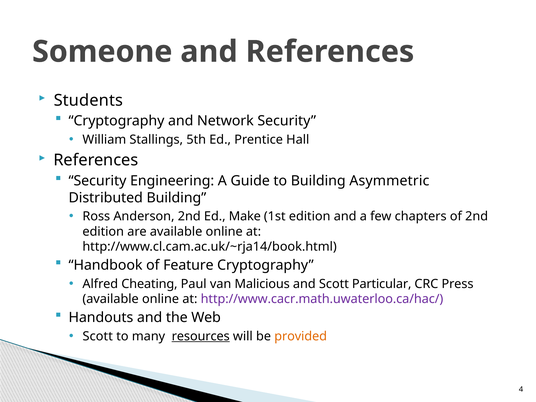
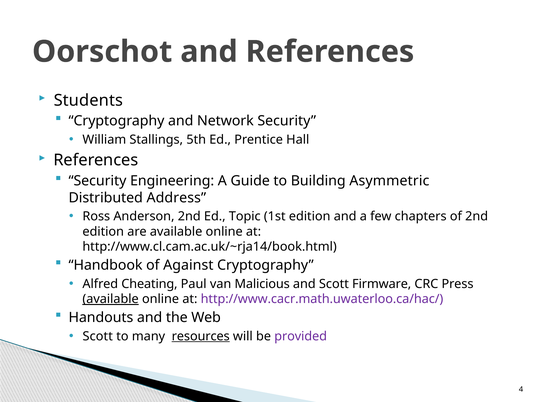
Someone: Someone -> Oorschot (102, 52)
Distributed Building: Building -> Address (176, 198)
Make: Make -> Topic (245, 216)
Feature: Feature -> Against (188, 265)
Particular: Particular -> Firmware (382, 284)
available underline: none -> present (111, 299)
provided colour: orange -> purple (301, 336)
